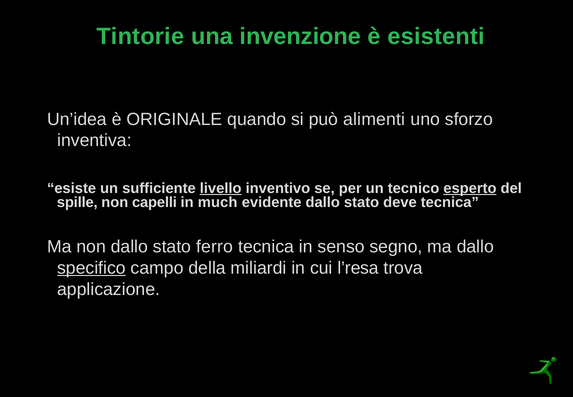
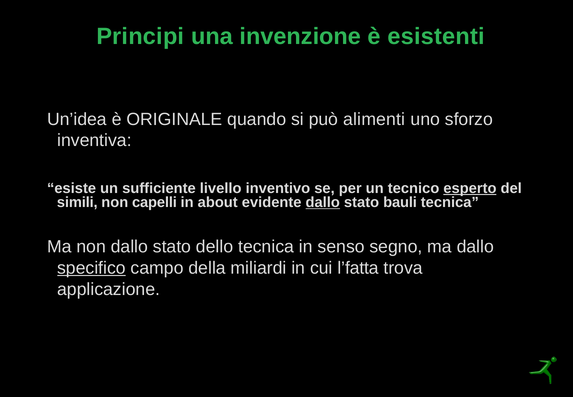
Tintorie: Tintorie -> Principi (140, 37)
livello underline: present -> none (221, 188)
spille: spille -> simili (77, 202)
much: much -> about (218, 202)
dallo underline: none -> present (323, 202)
deve: deve -> bauli (400, 202)
ferro: ferro -> dello (215, 247)
l’resa: l’resa -> l’fatta (358, 268)
